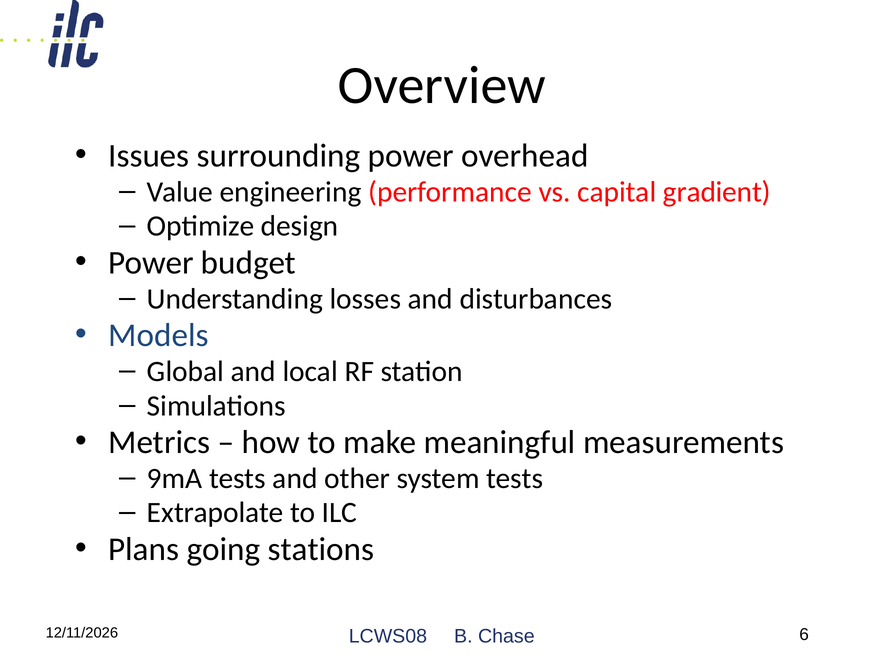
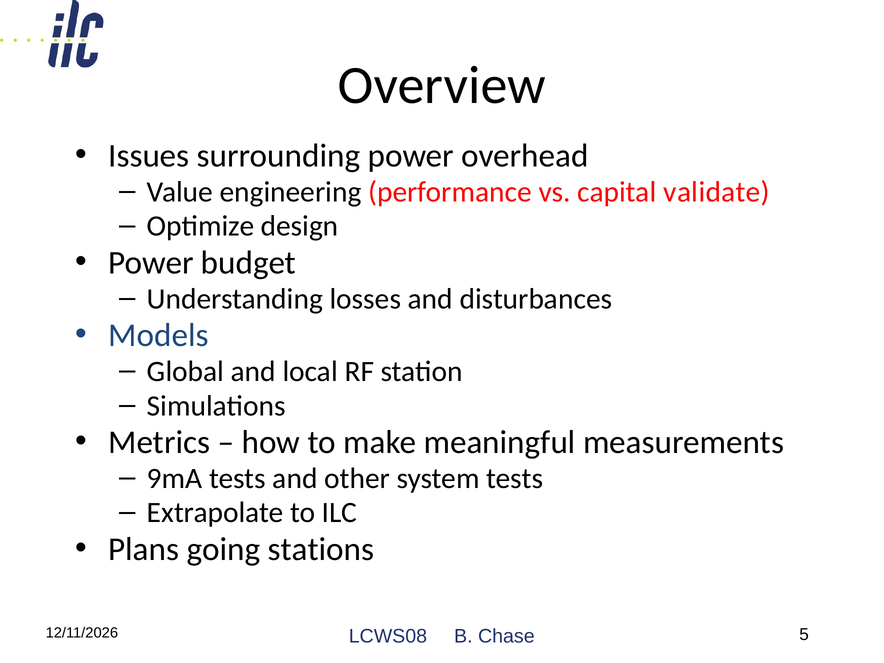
gradient: gradient -> validate (717, 192)
6: 6 -> 5 (804, 635)
